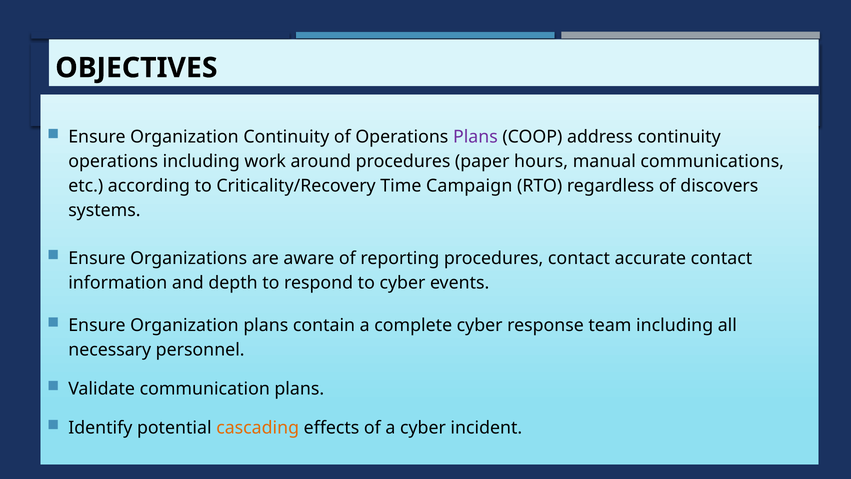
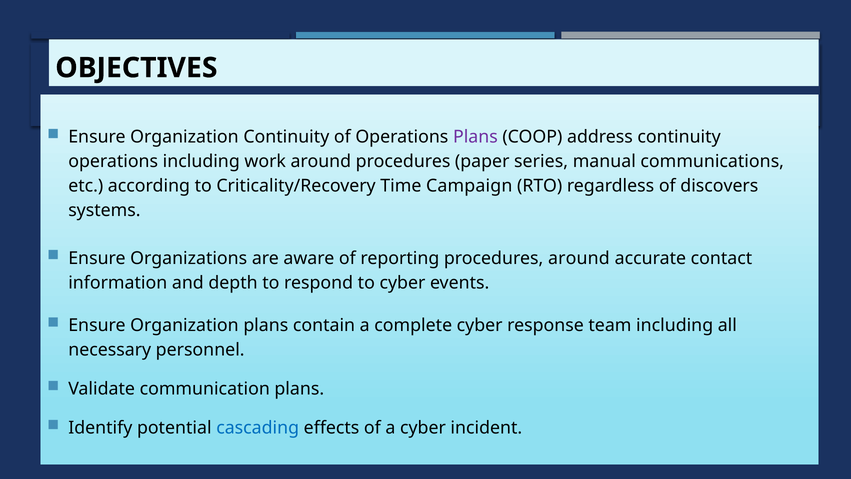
hours: hours -> series (541, 161)
procedures contact: contact -> around (579, 258)
cascading colour: orange -> blue (258, 428)
